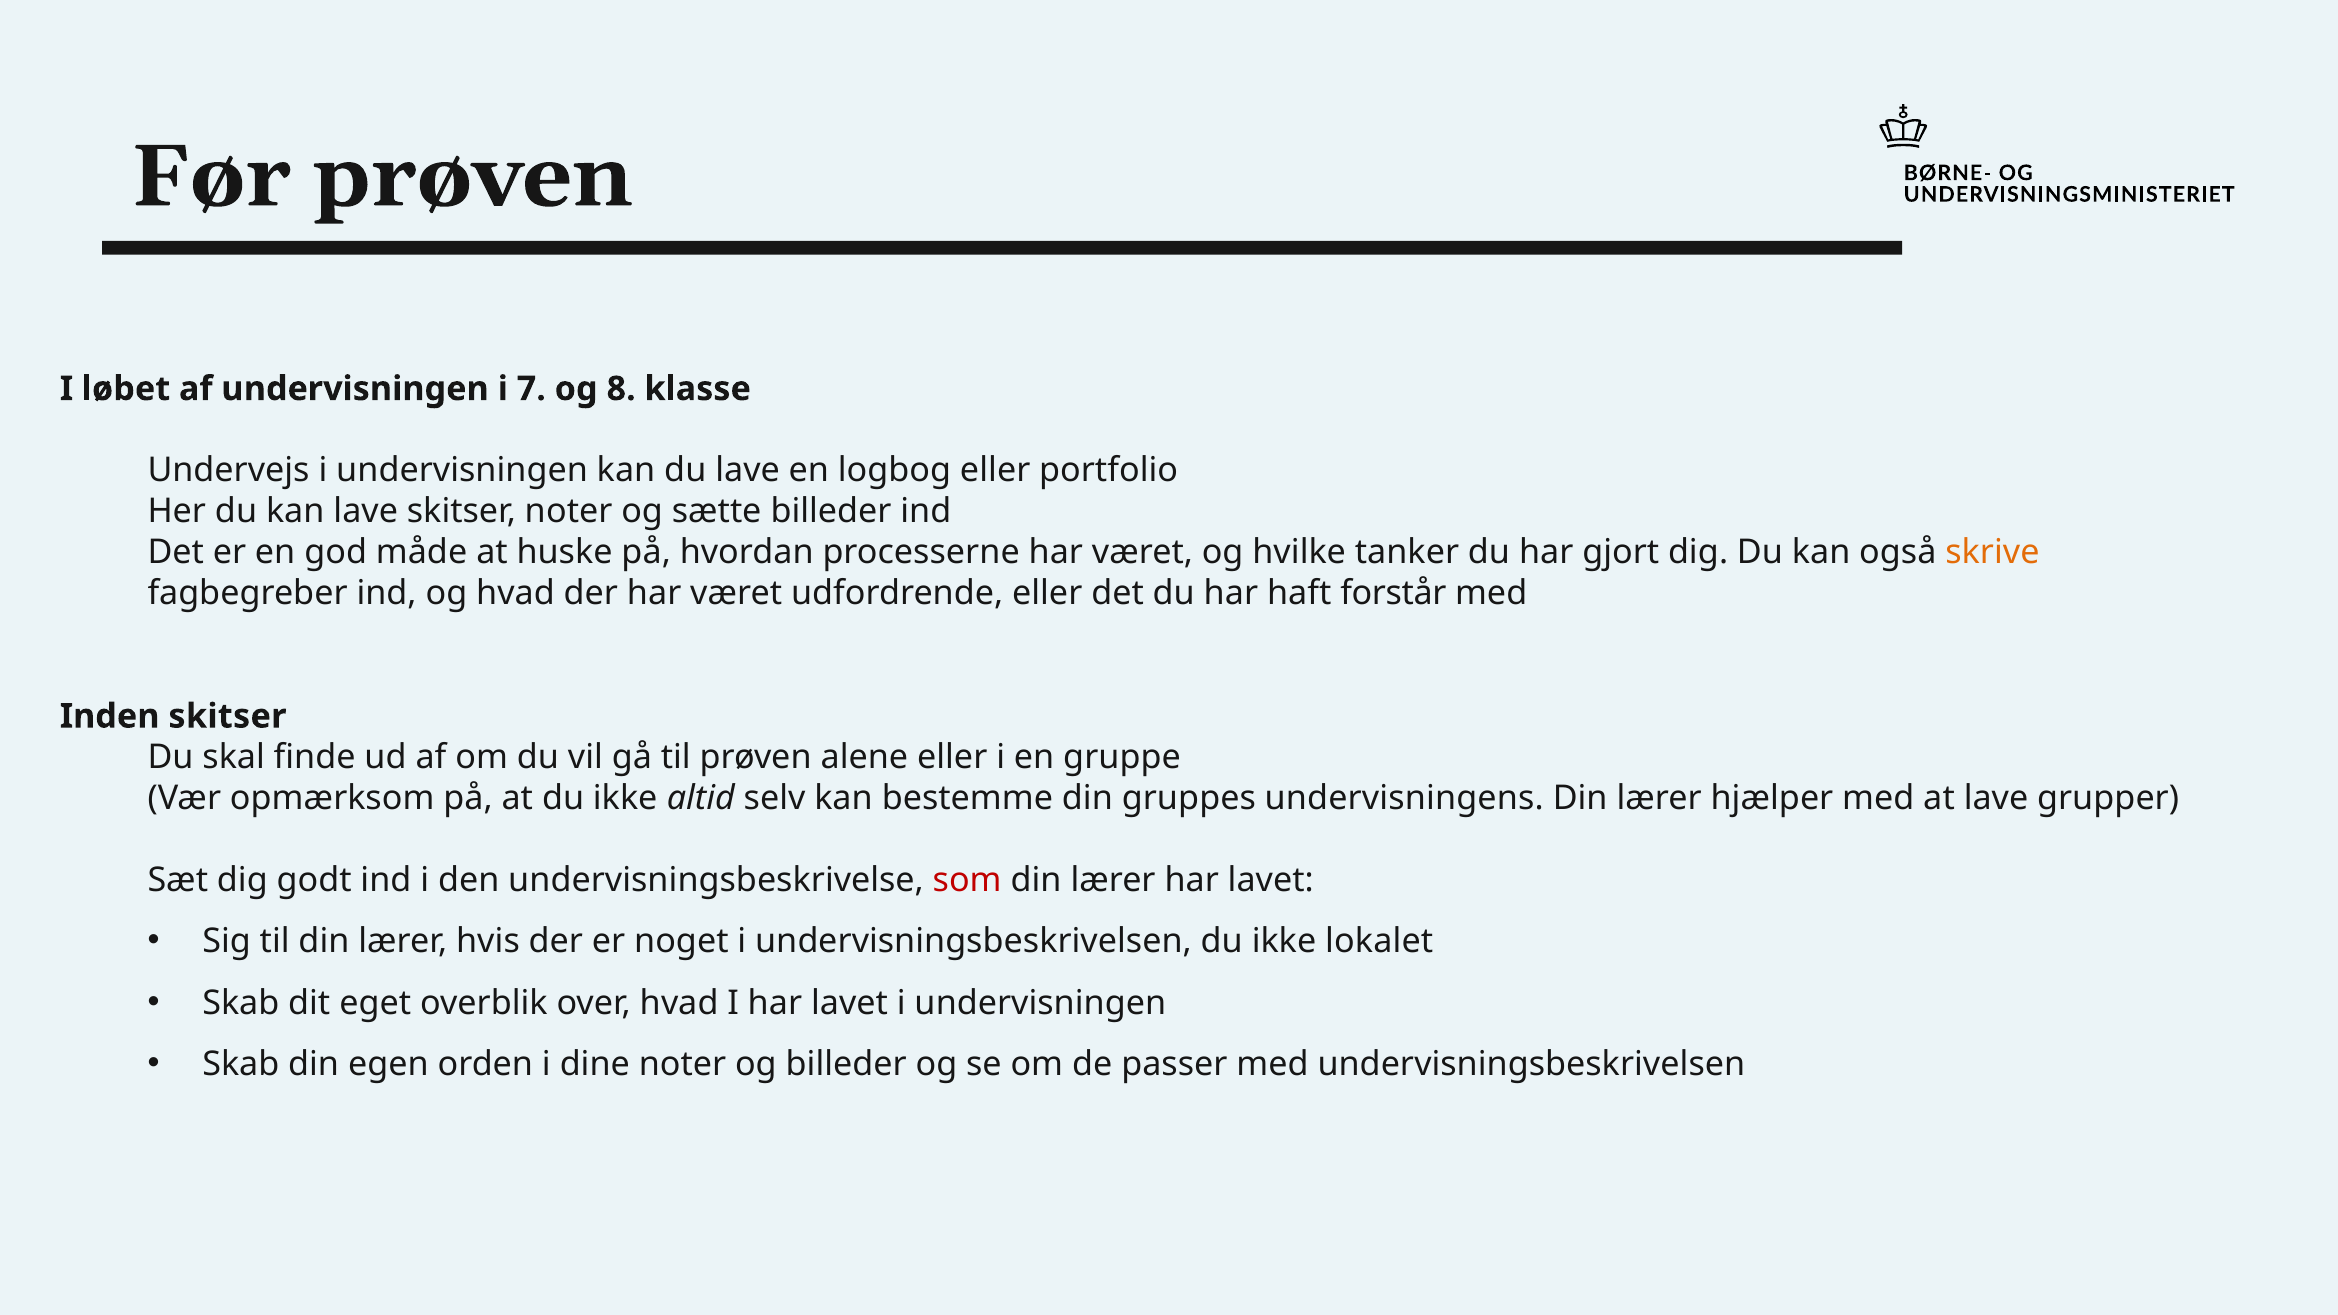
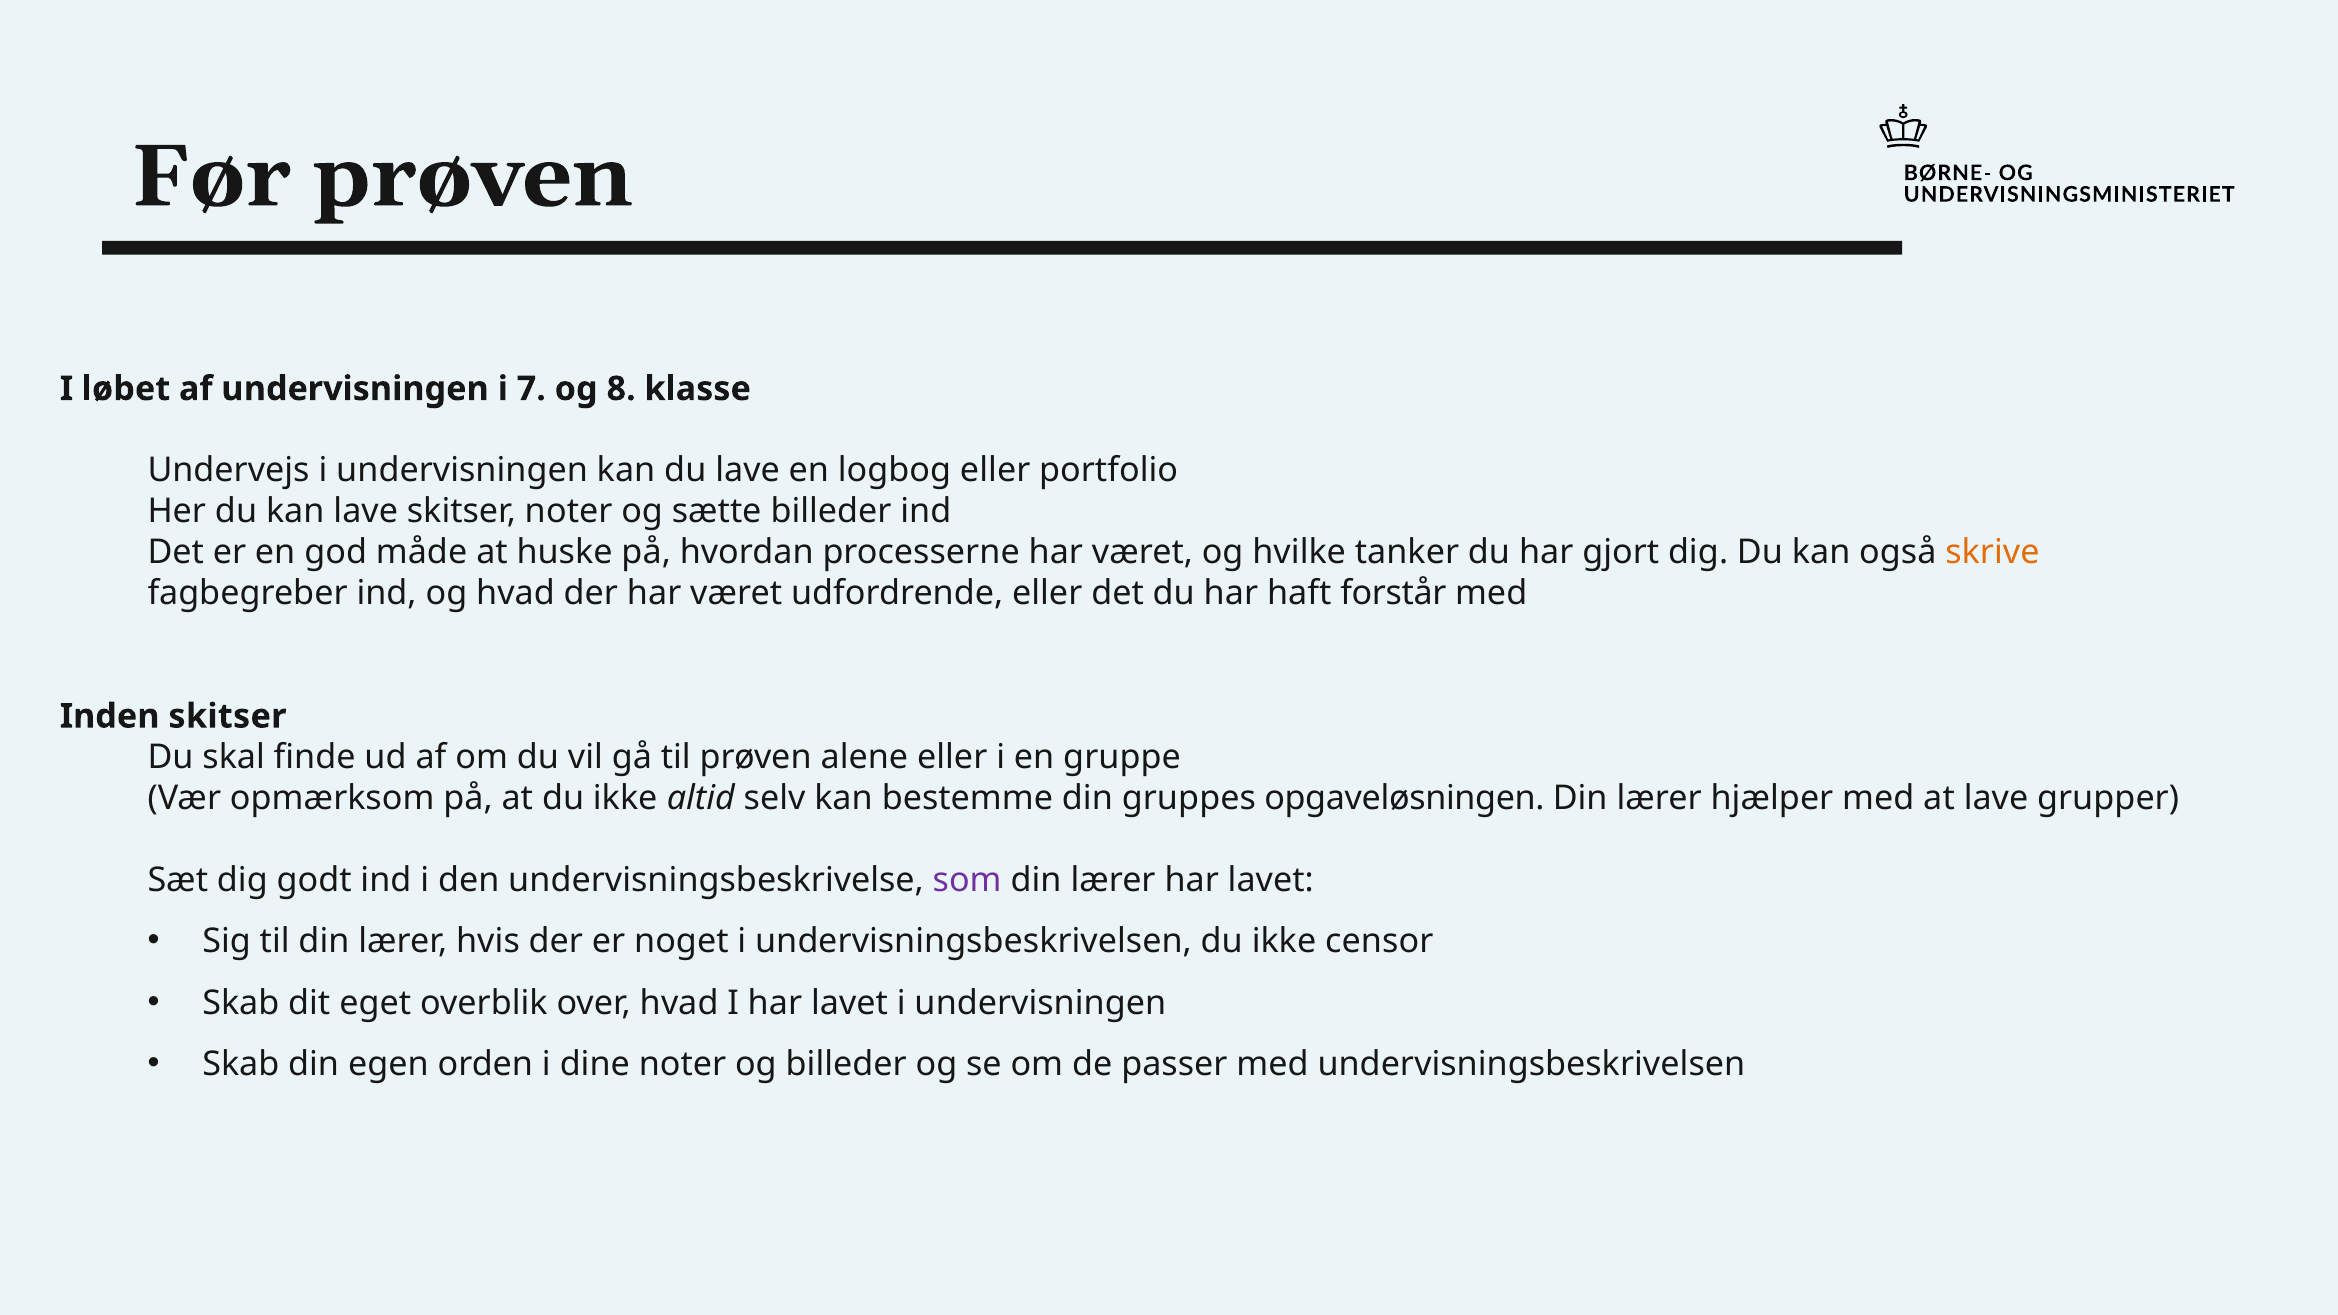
undervisningens: undervisningens -> opgaveløsningen (1404, 798)
som colour: red -> purple (967, 880)
lokalet: lokalet -> censor (1379, 941)
